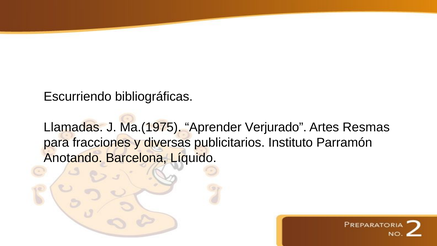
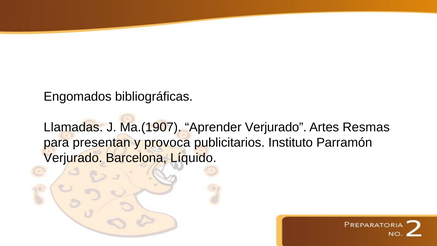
Escurriendo: Escurriendo -> Engomados (78, 97)
Ma.(1975: Ma.(1975 -> Ma.(1907 (151, 127)
fracciones: fracciones -> presentan (102, 143)
diversas: diversas -> provoca (167, 143)
Anotando: Anotando -> Verjurado (73, 158)
